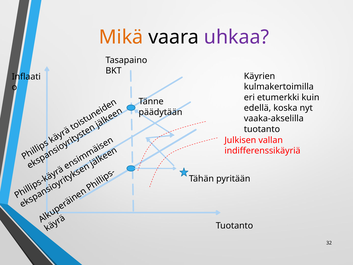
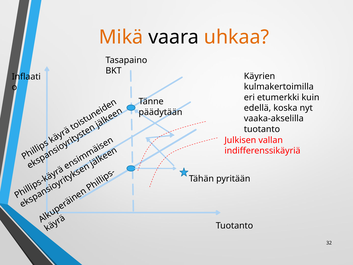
uhkaa colour: purple -> orange (237, 37)
